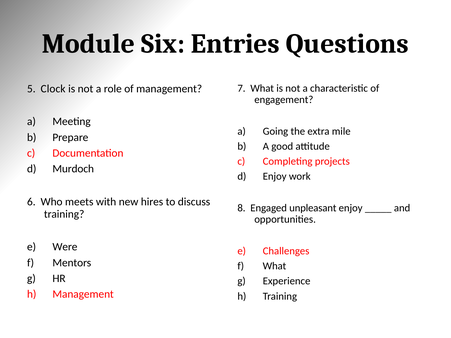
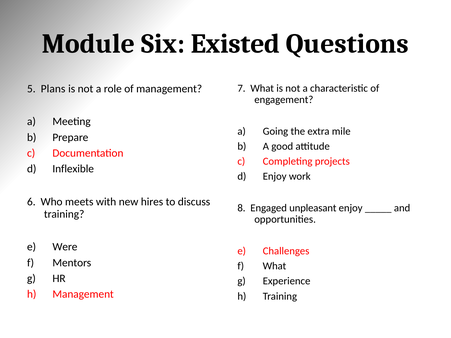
Entries: Entries -> Existed (235, 44)
Clock: Clock -> Plans (53, 89)
Murdoch: Murdoch -> Inflexible (73, 169)
